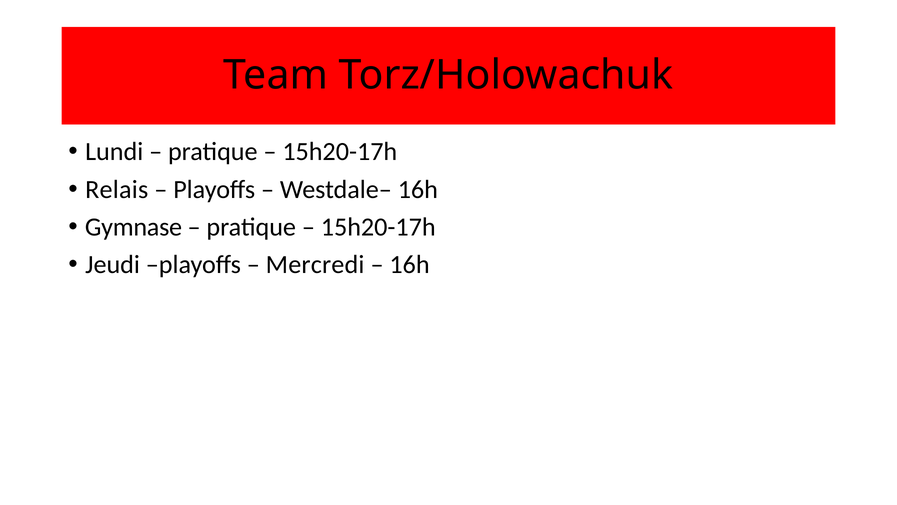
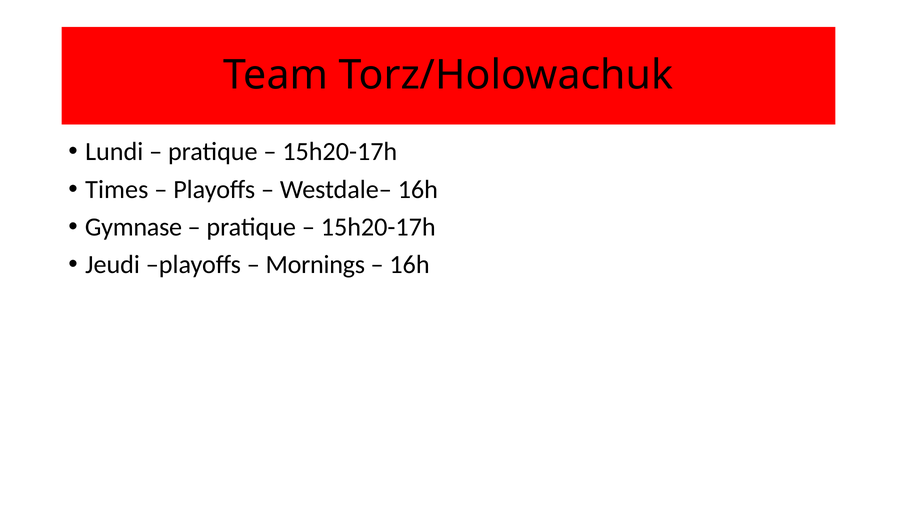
Relais: Relais -> Times (117, 189)
Mercredi: Mercredi -> Mornings (315, 264)
